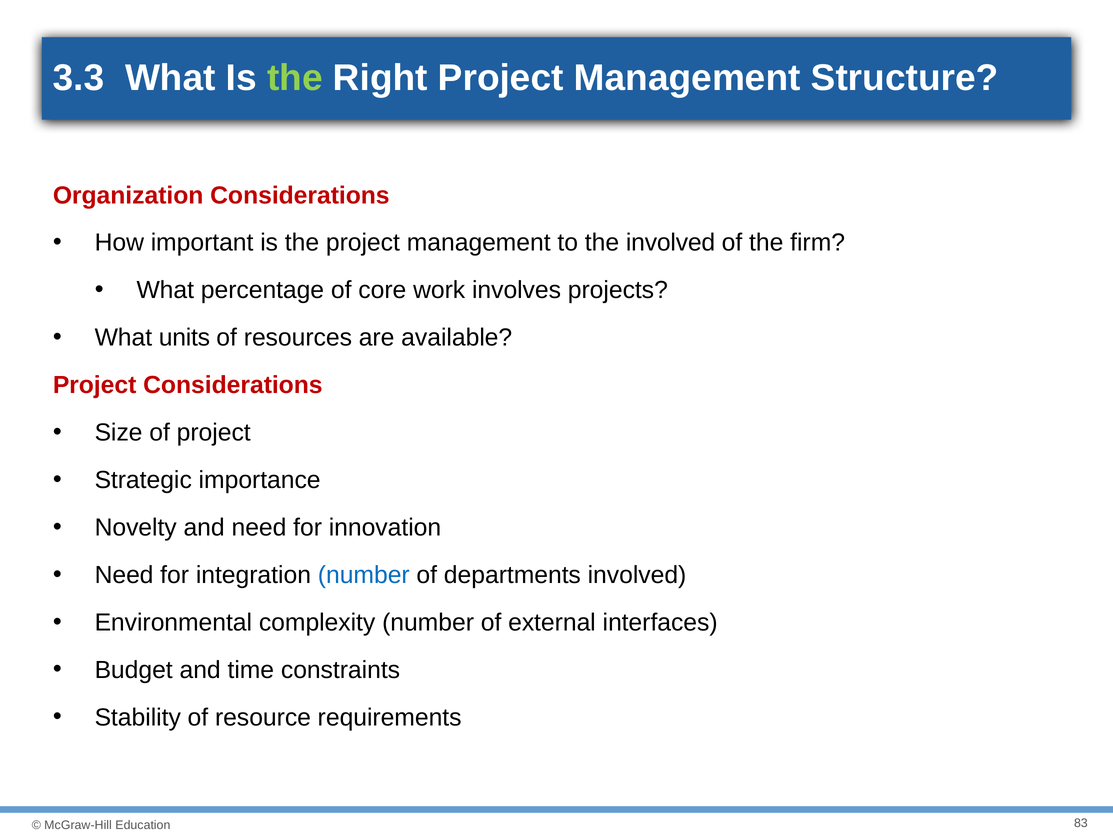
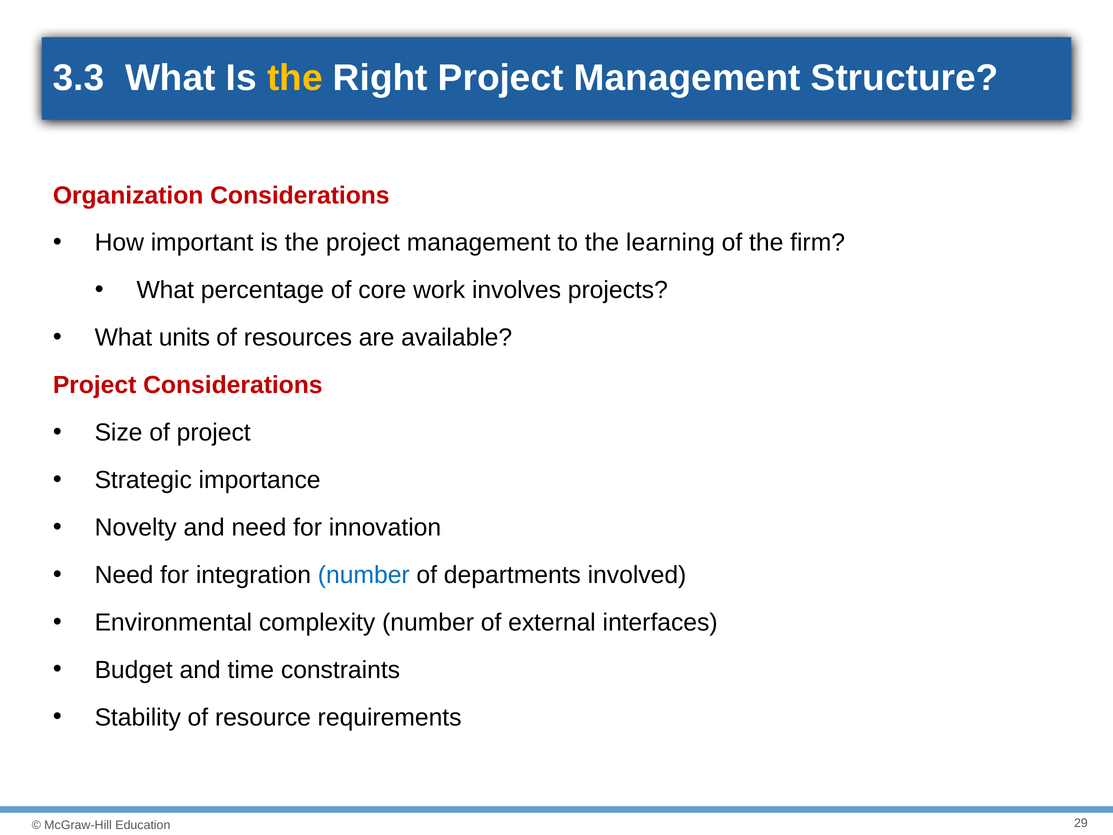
the colour: light green -> yellow (295, 78)
the involved: involved -> learning (670, 243)
83: 83 -> 29 (1081, 823)
